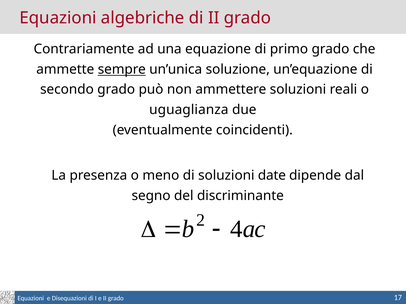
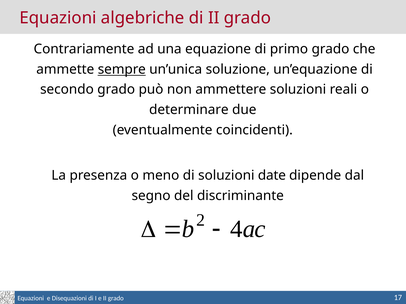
uguaglianza: uguaglianza -> determinare (189, 110)
